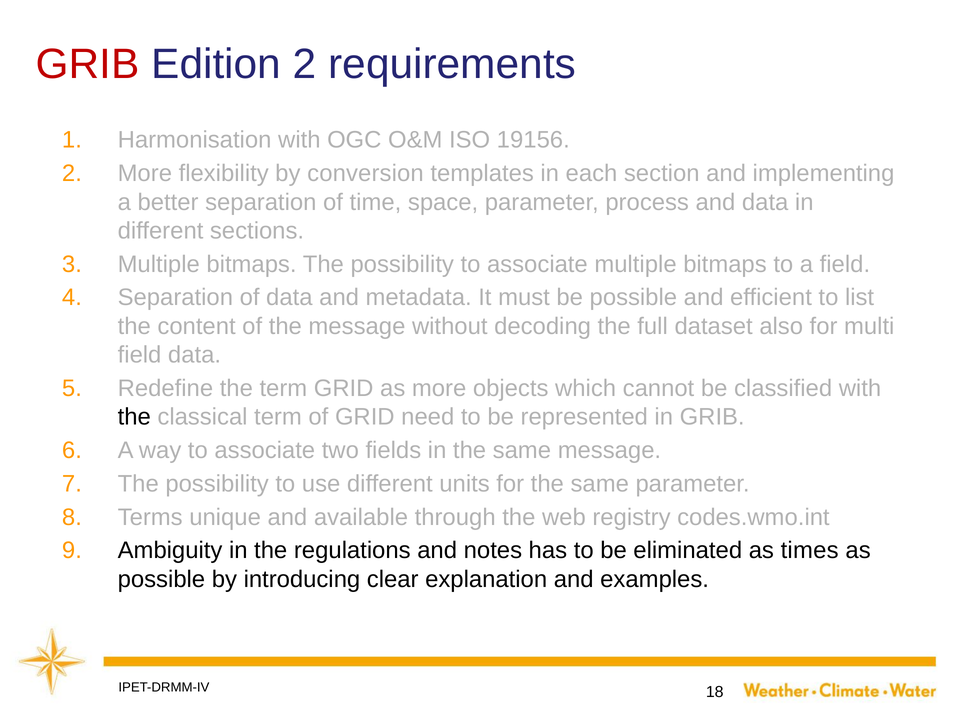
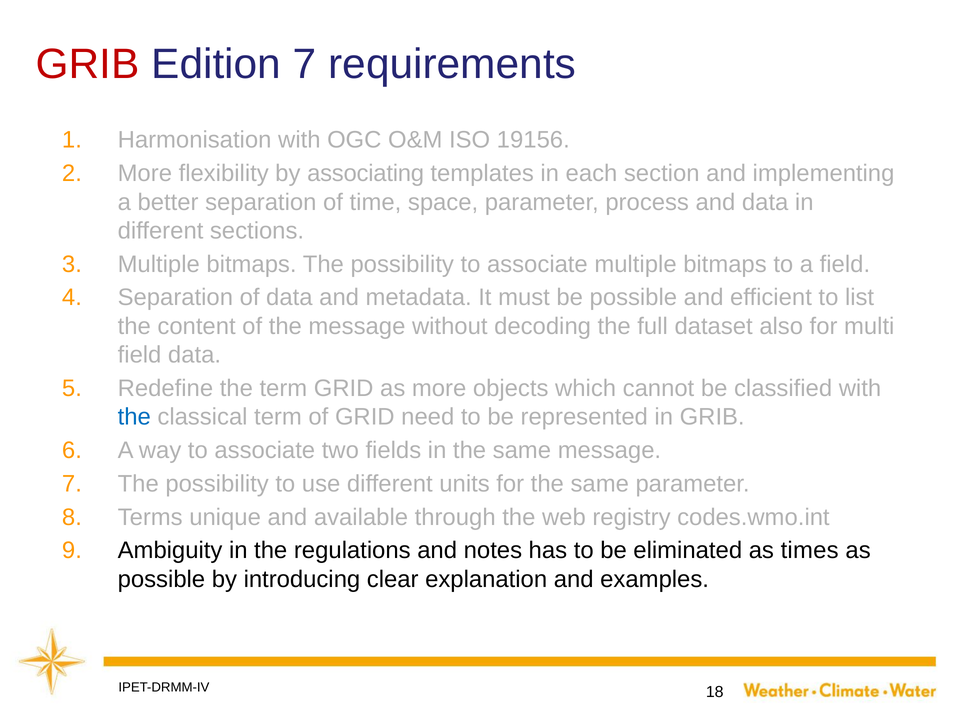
Edition 2: 2 -> 7 (305, 64)
conversion: conversion -> associating (366, 174)
the colour: black -> blue (134, 417)
